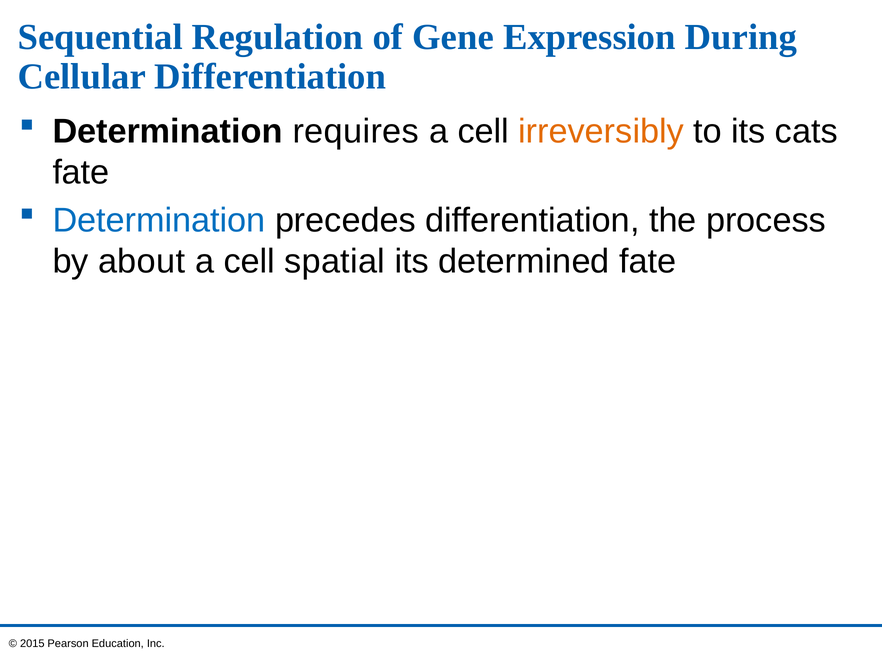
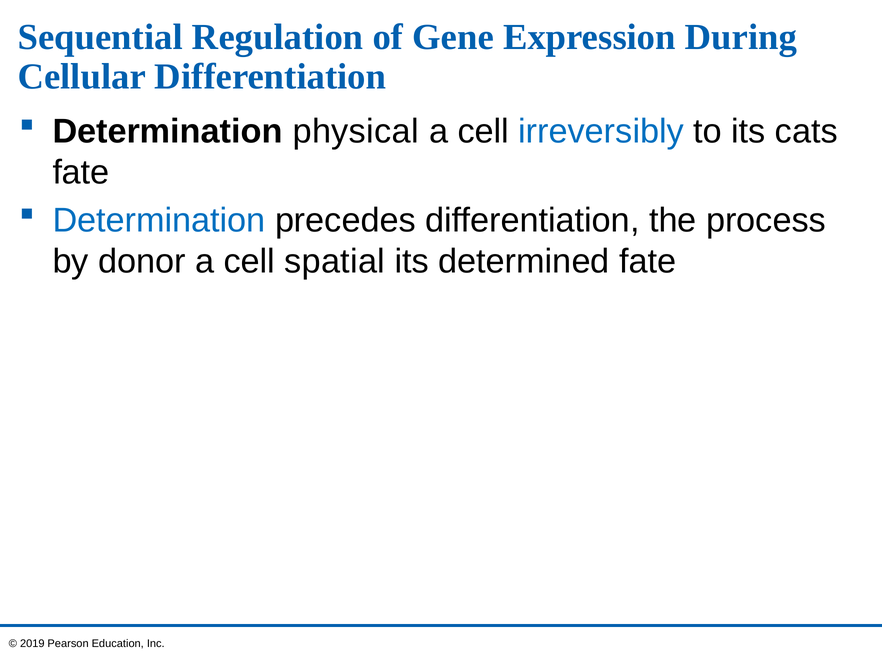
requires: requires -> physical (356, 131)
irreversibly colour: orange -> blue (601, 131)
about: about -> donor (142, 262)
2015: 2015 -> 2019 (32, 644)
